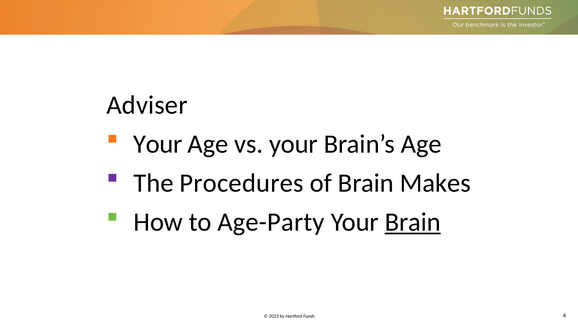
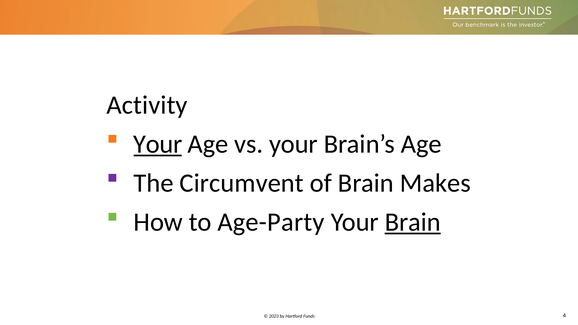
Adviser: Adviser -> Activity (147, 105)
Your underline: none -> present (158, 144)
Procedures: Procedures -> Circumvent (242, 183)
